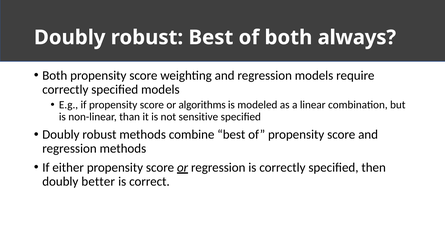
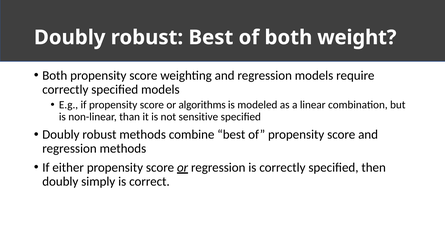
always: always -> weight (357, 37)
better: better -> simply (98, 181)
